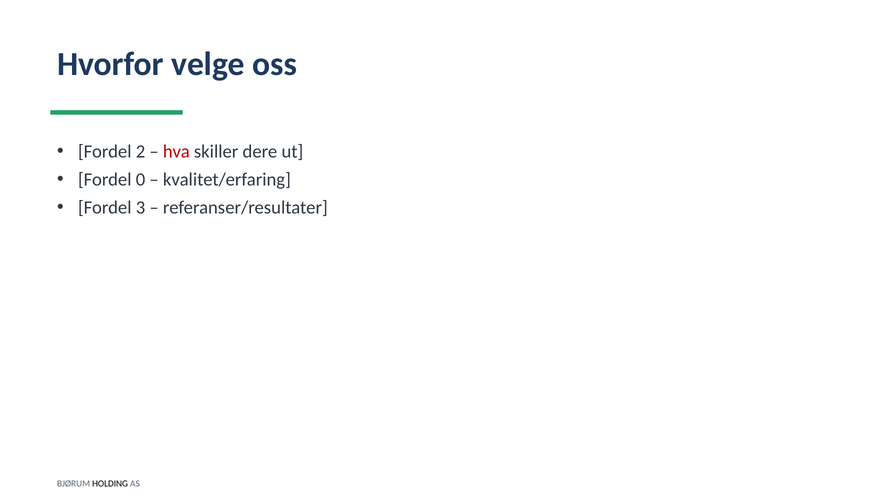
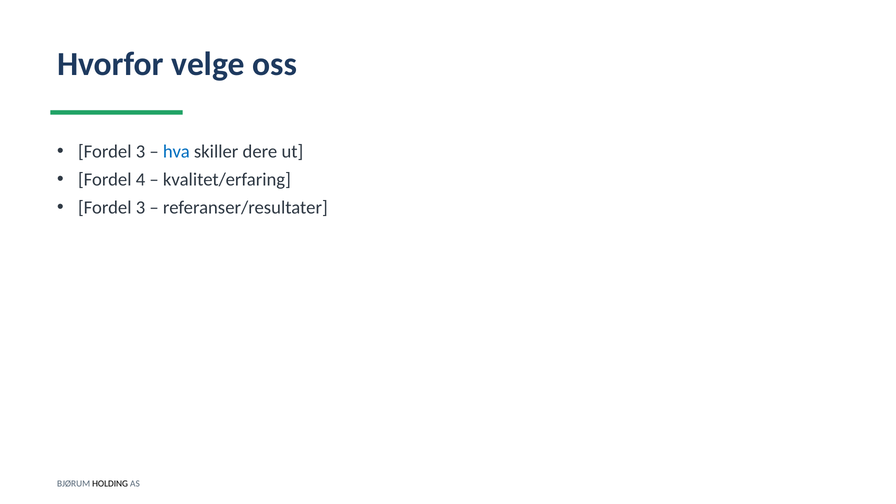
2: 2 -> 3 (141, 152)
hva colour: red -> blue (176, 152)
0: 0 -> 4 (141, 180)
